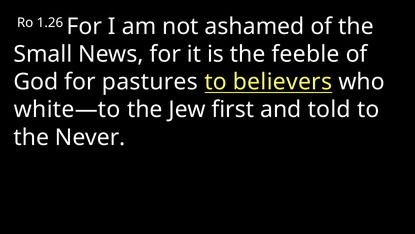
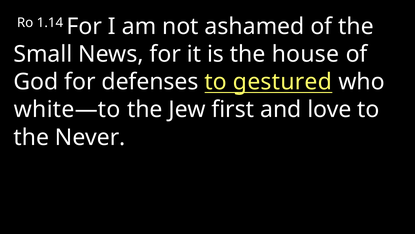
1.26: 1.26 -> 1.14 (50, 23)
feeble: feeble -> house (305, 54)
pastures: pastures -> defenses (150, 82)
believers: believers -> gestured (282, 82)
told: told -> love (329, 109)
